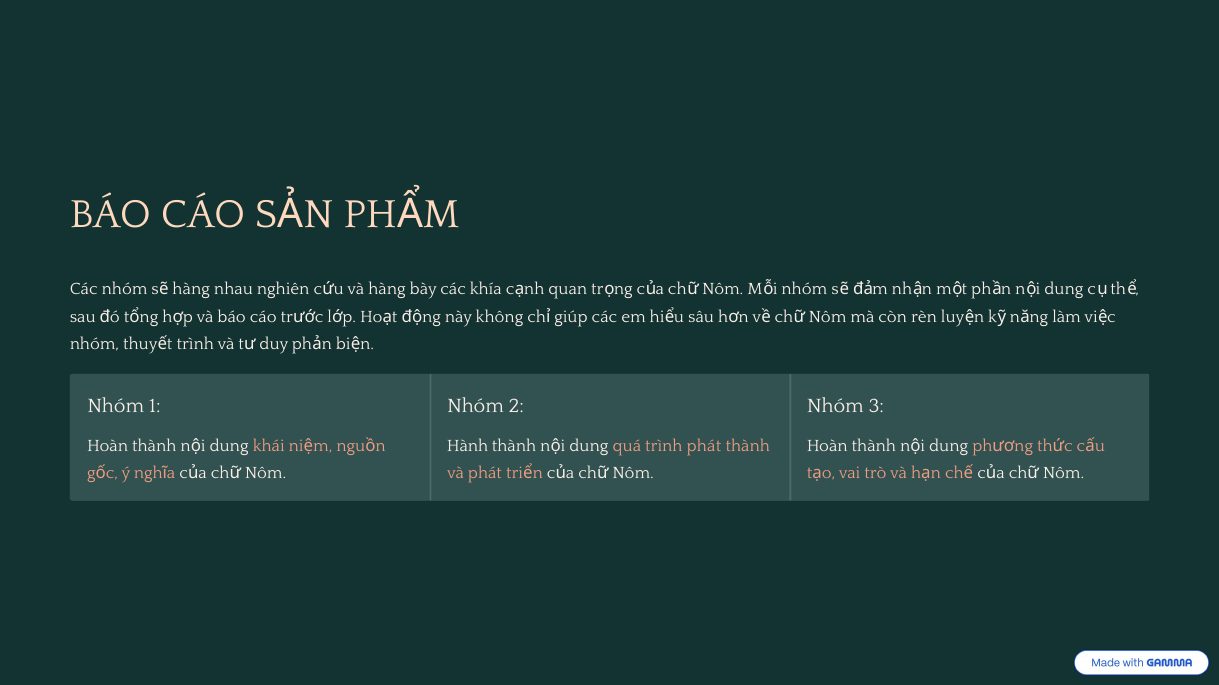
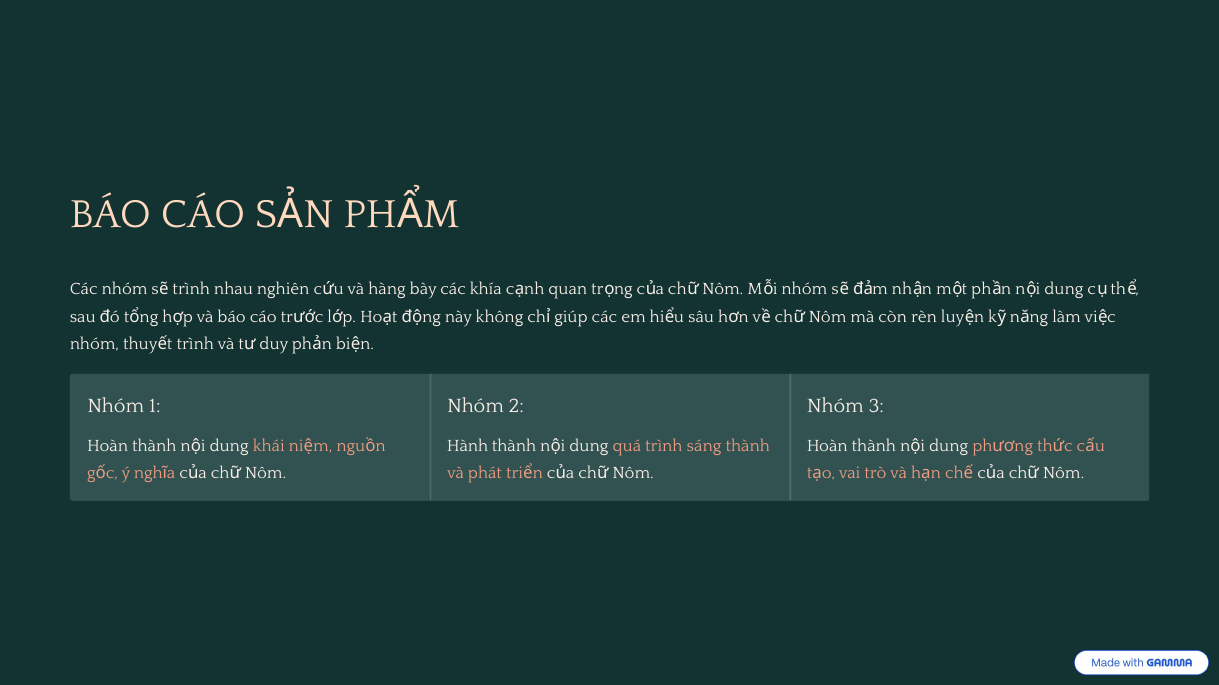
hàng: hàng -> trình (191, 289)
trình phát: phát -> sáng (704, 446)
